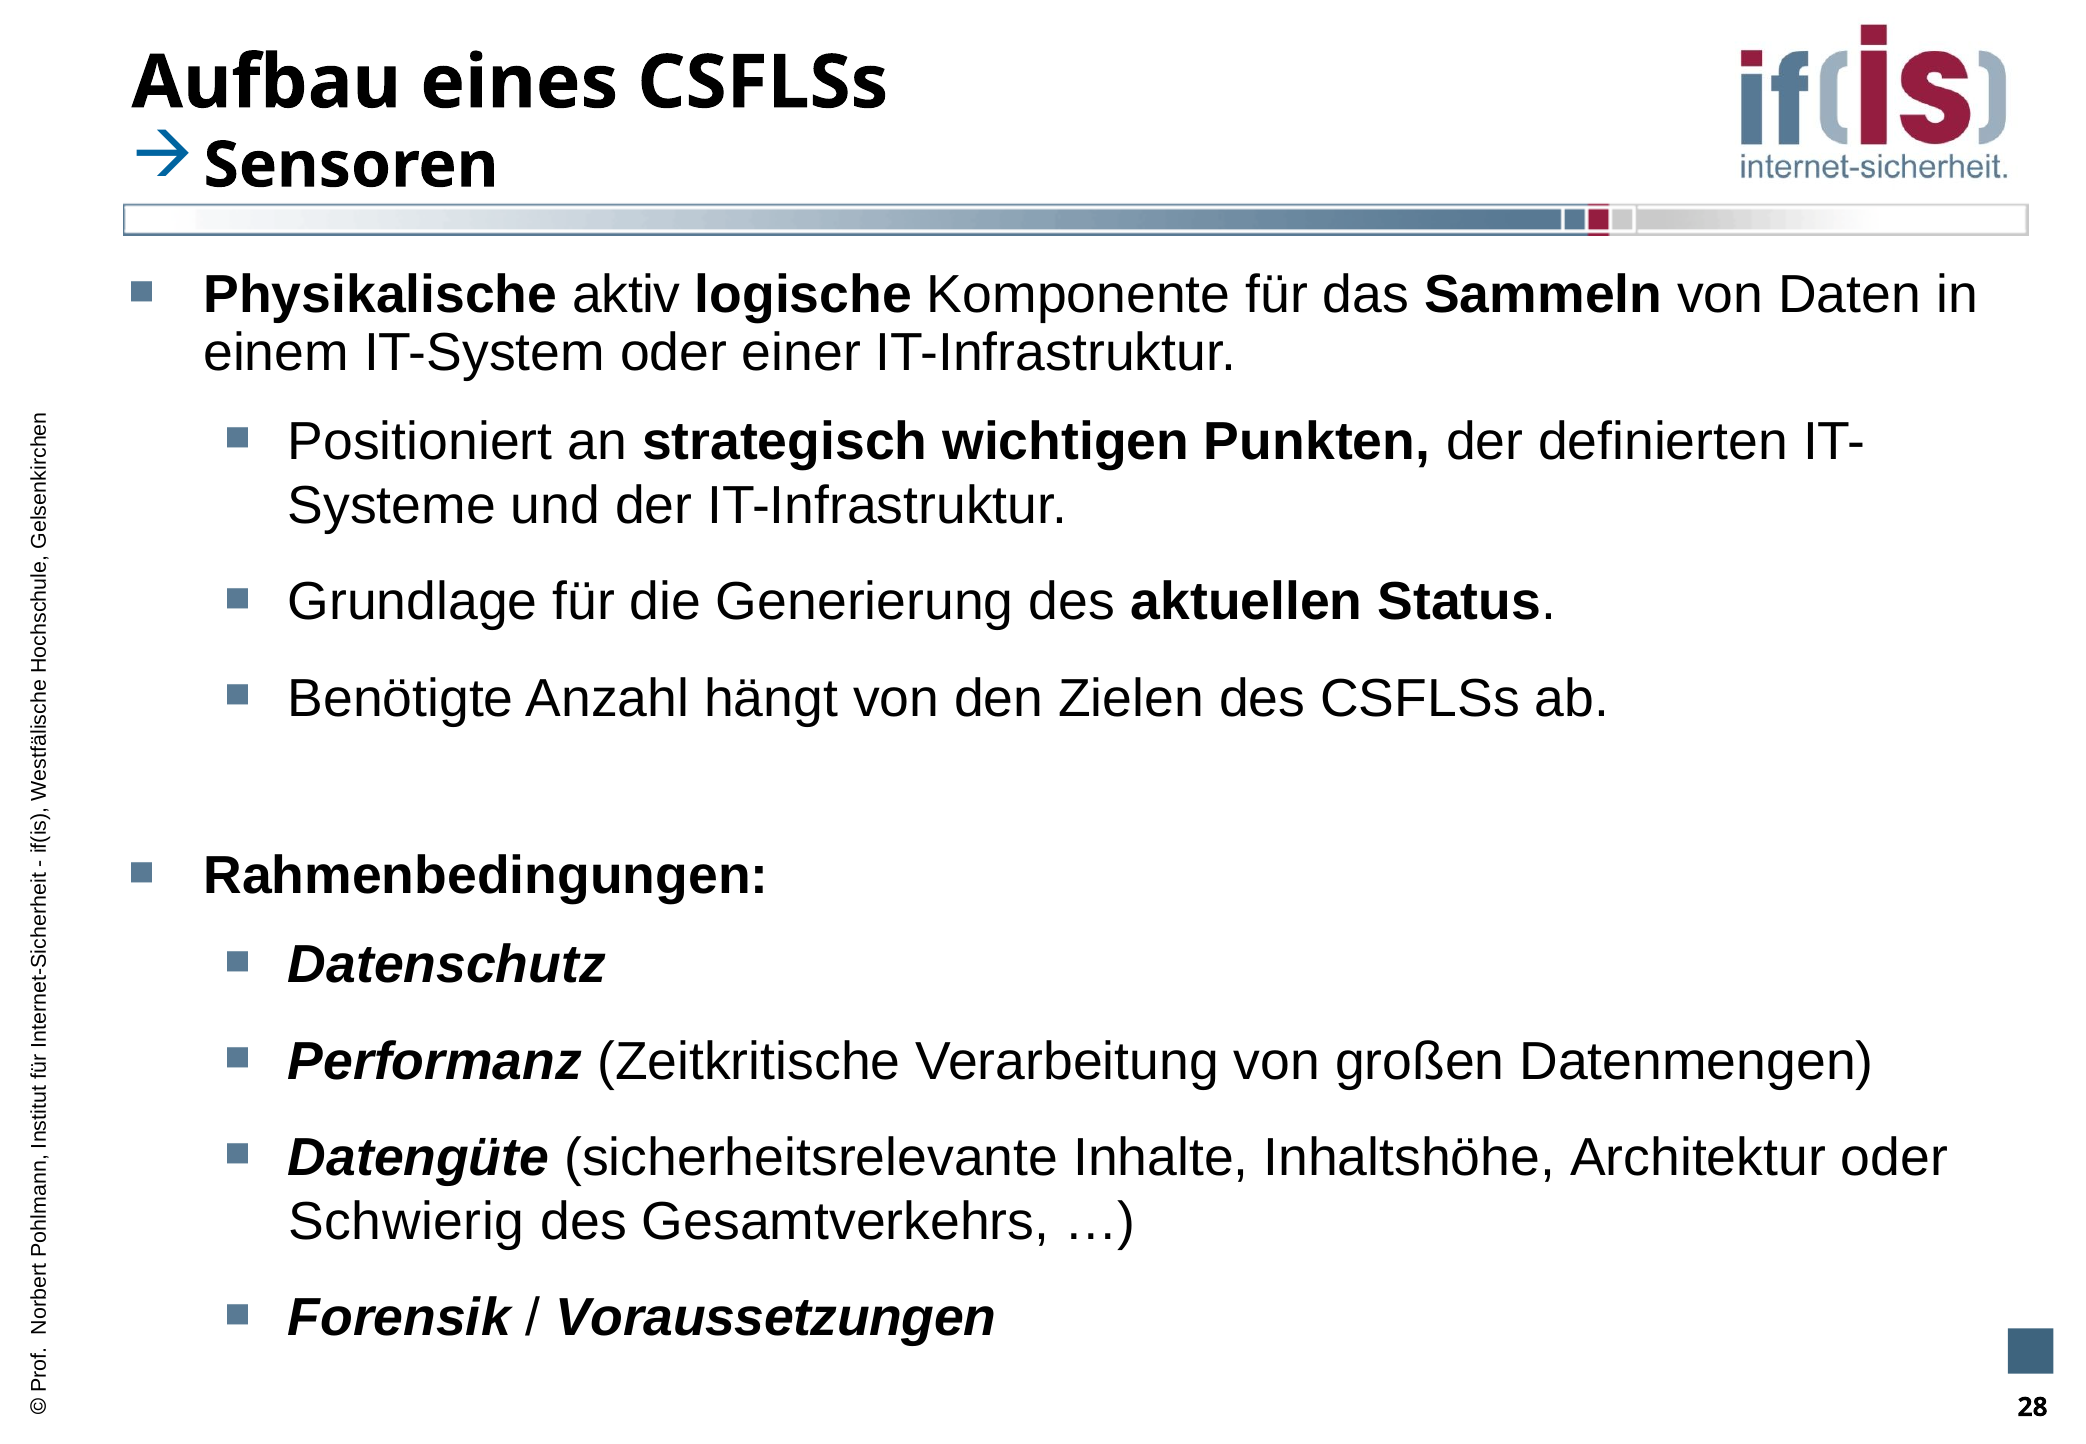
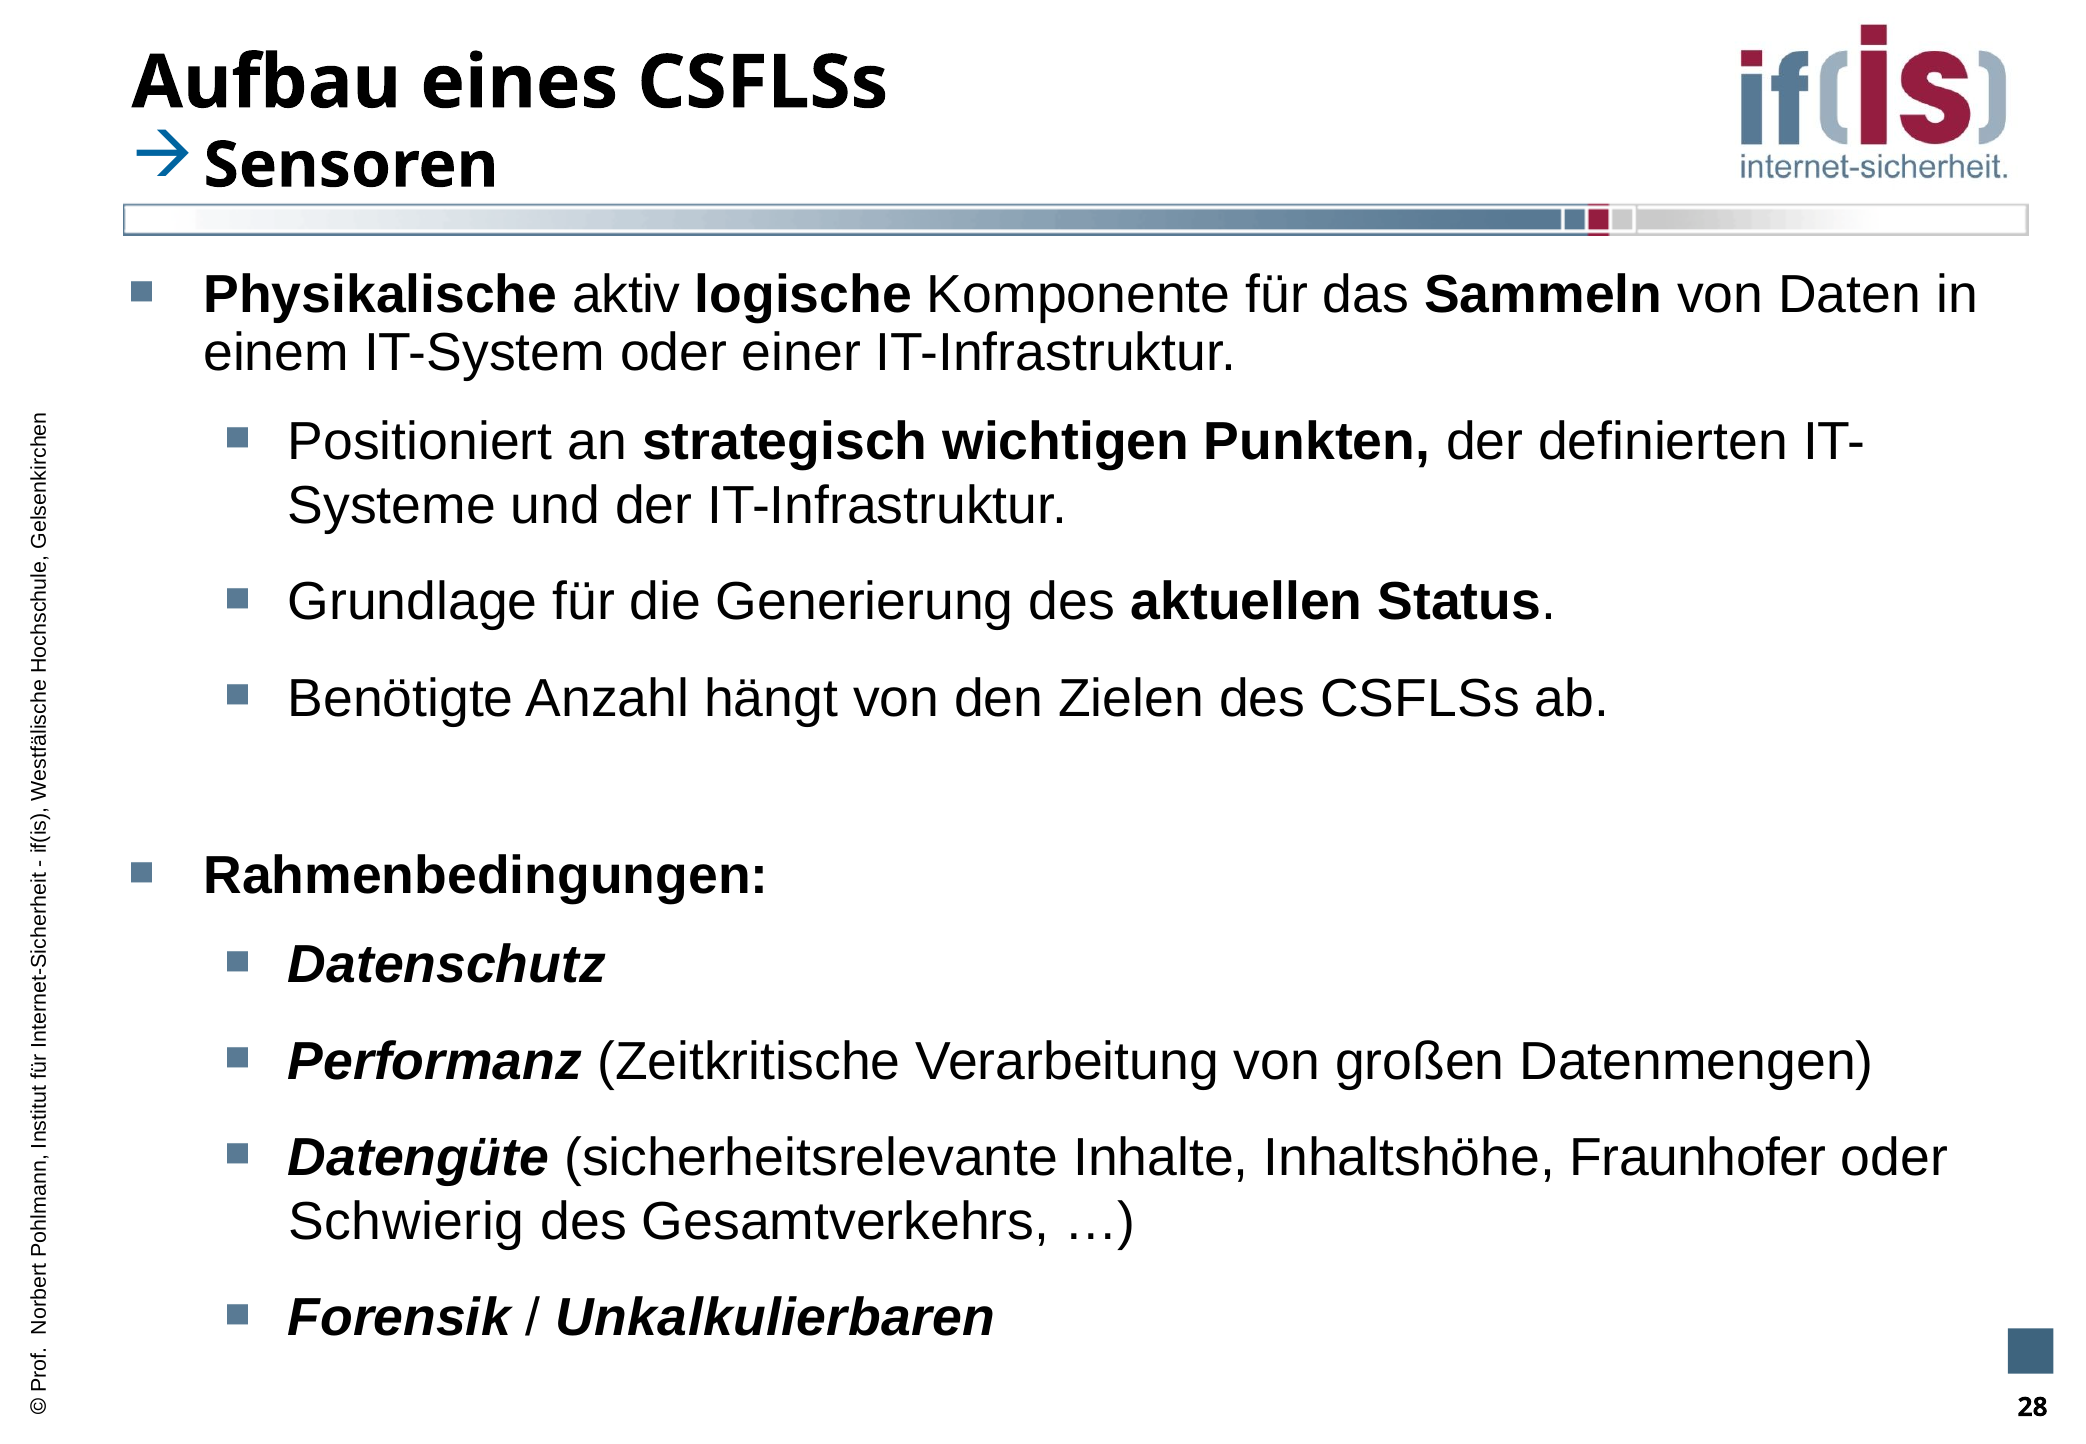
Architektur: Architektur -> Fraunhofer (1698, 1158)
Voraussetzungen: Voraussetzungen -> Unkalkulierbaren (776, 1318)
